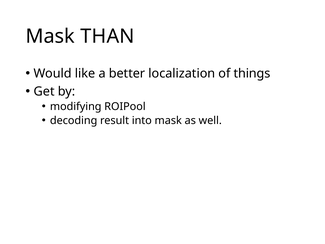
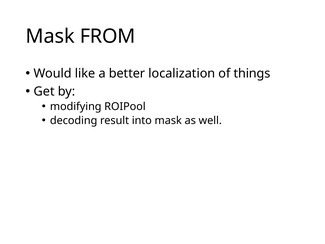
THAN: THAN -> FROM (108, 36)
